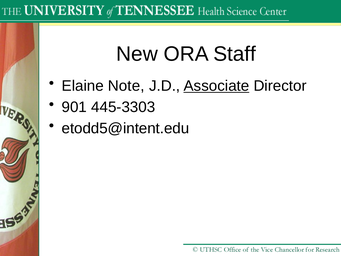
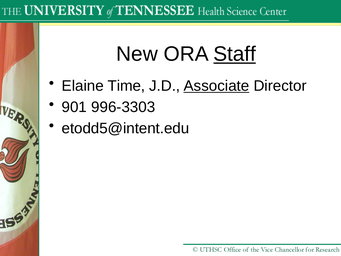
Staff underline: none -> present (235, 54)
Note: Note -> Time (126, 86)
445-3303: 445-3303 -> 996-3303 (123, 107)
